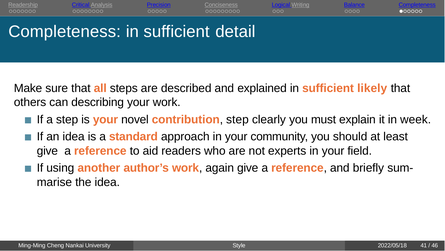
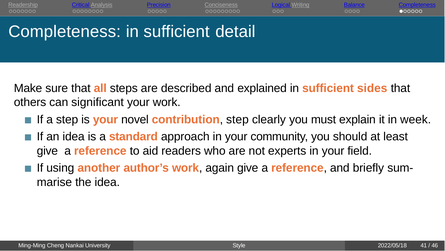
likely: likely -> sides (372, 88)
describing: describing -> significant (98, 102)
